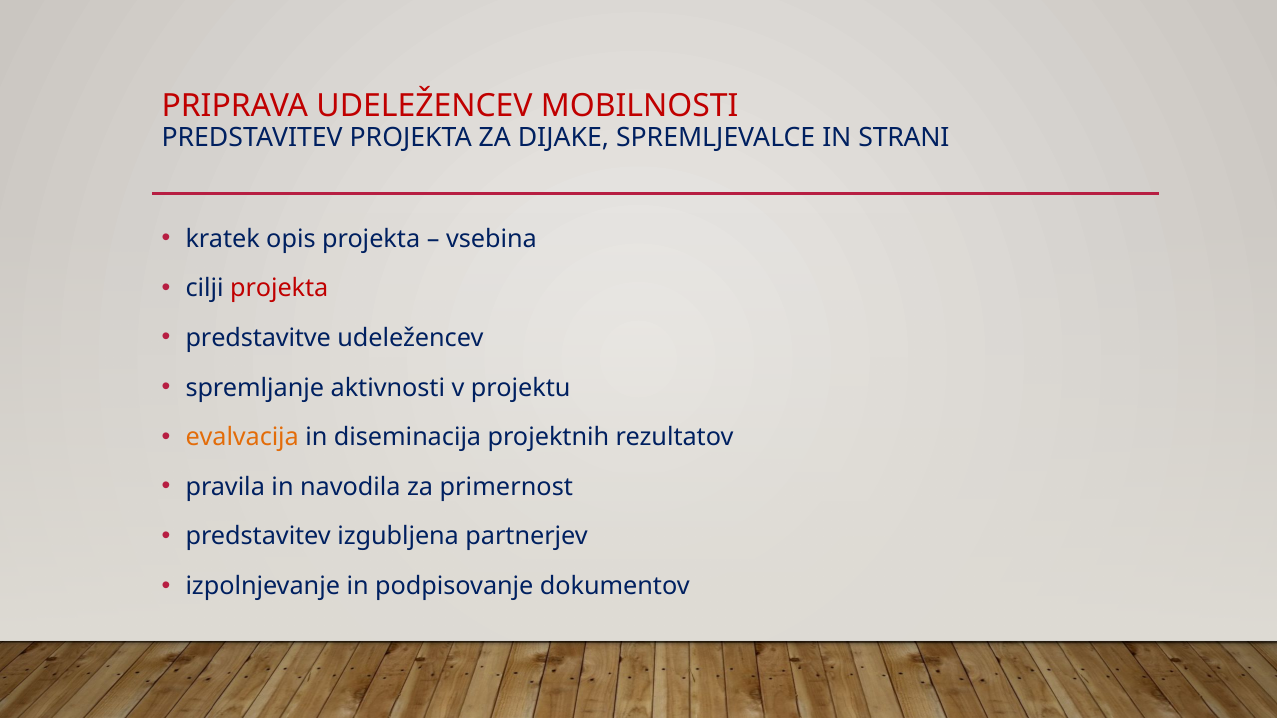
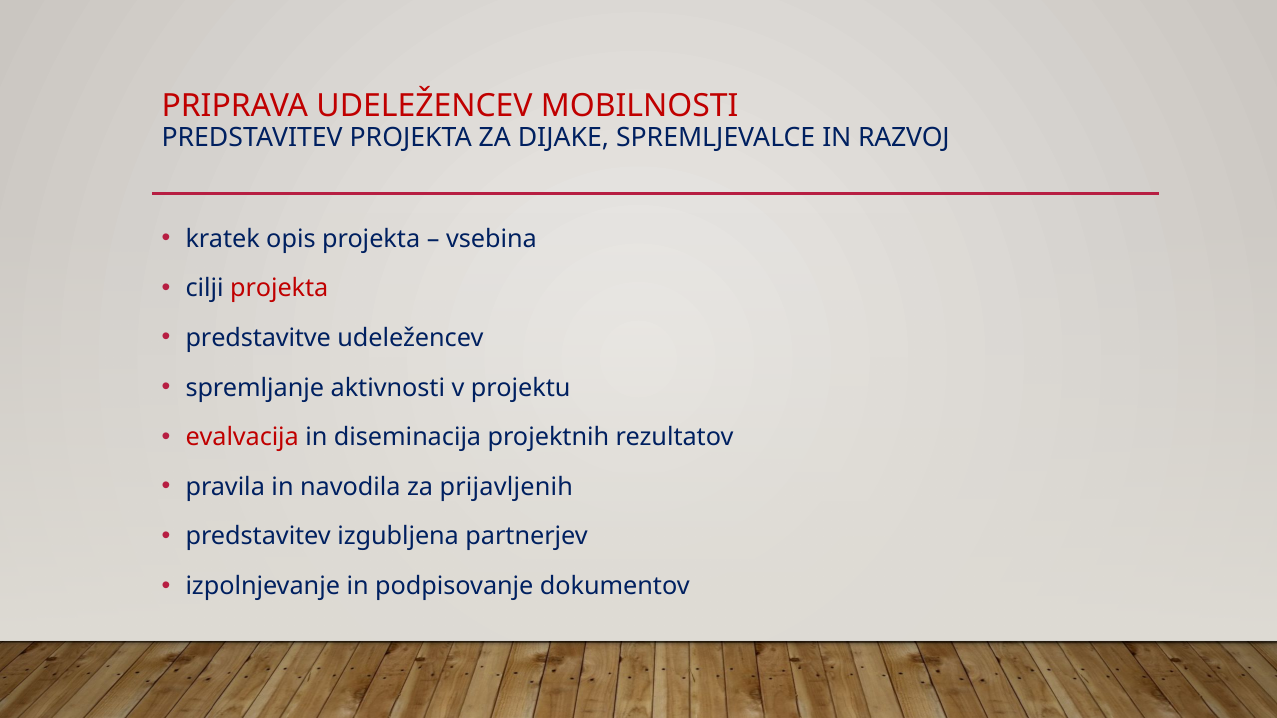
STRANI: STRANI -> RAZVOJ (904, 138)
evalvacija colour: orange -> red (242, 438)
primernost: primernost -> prijavljenih (506, 487)
